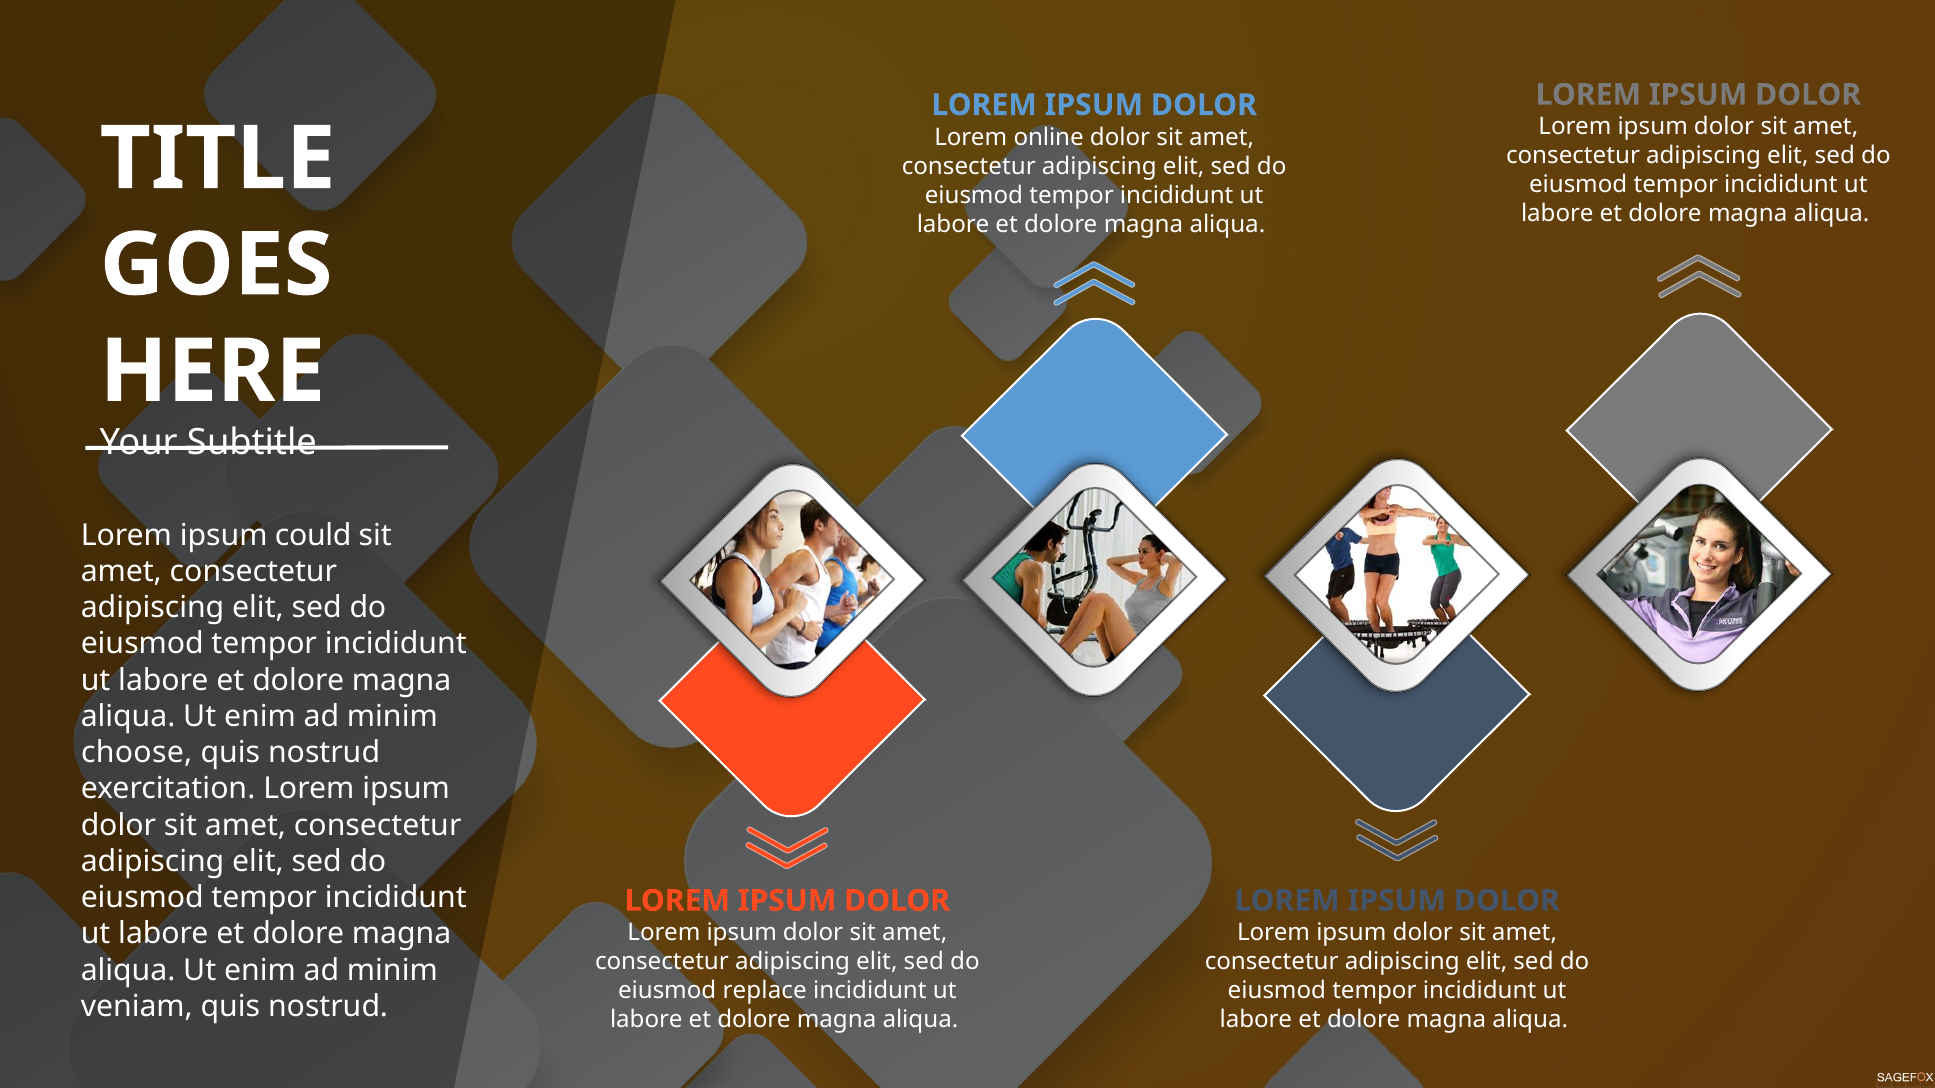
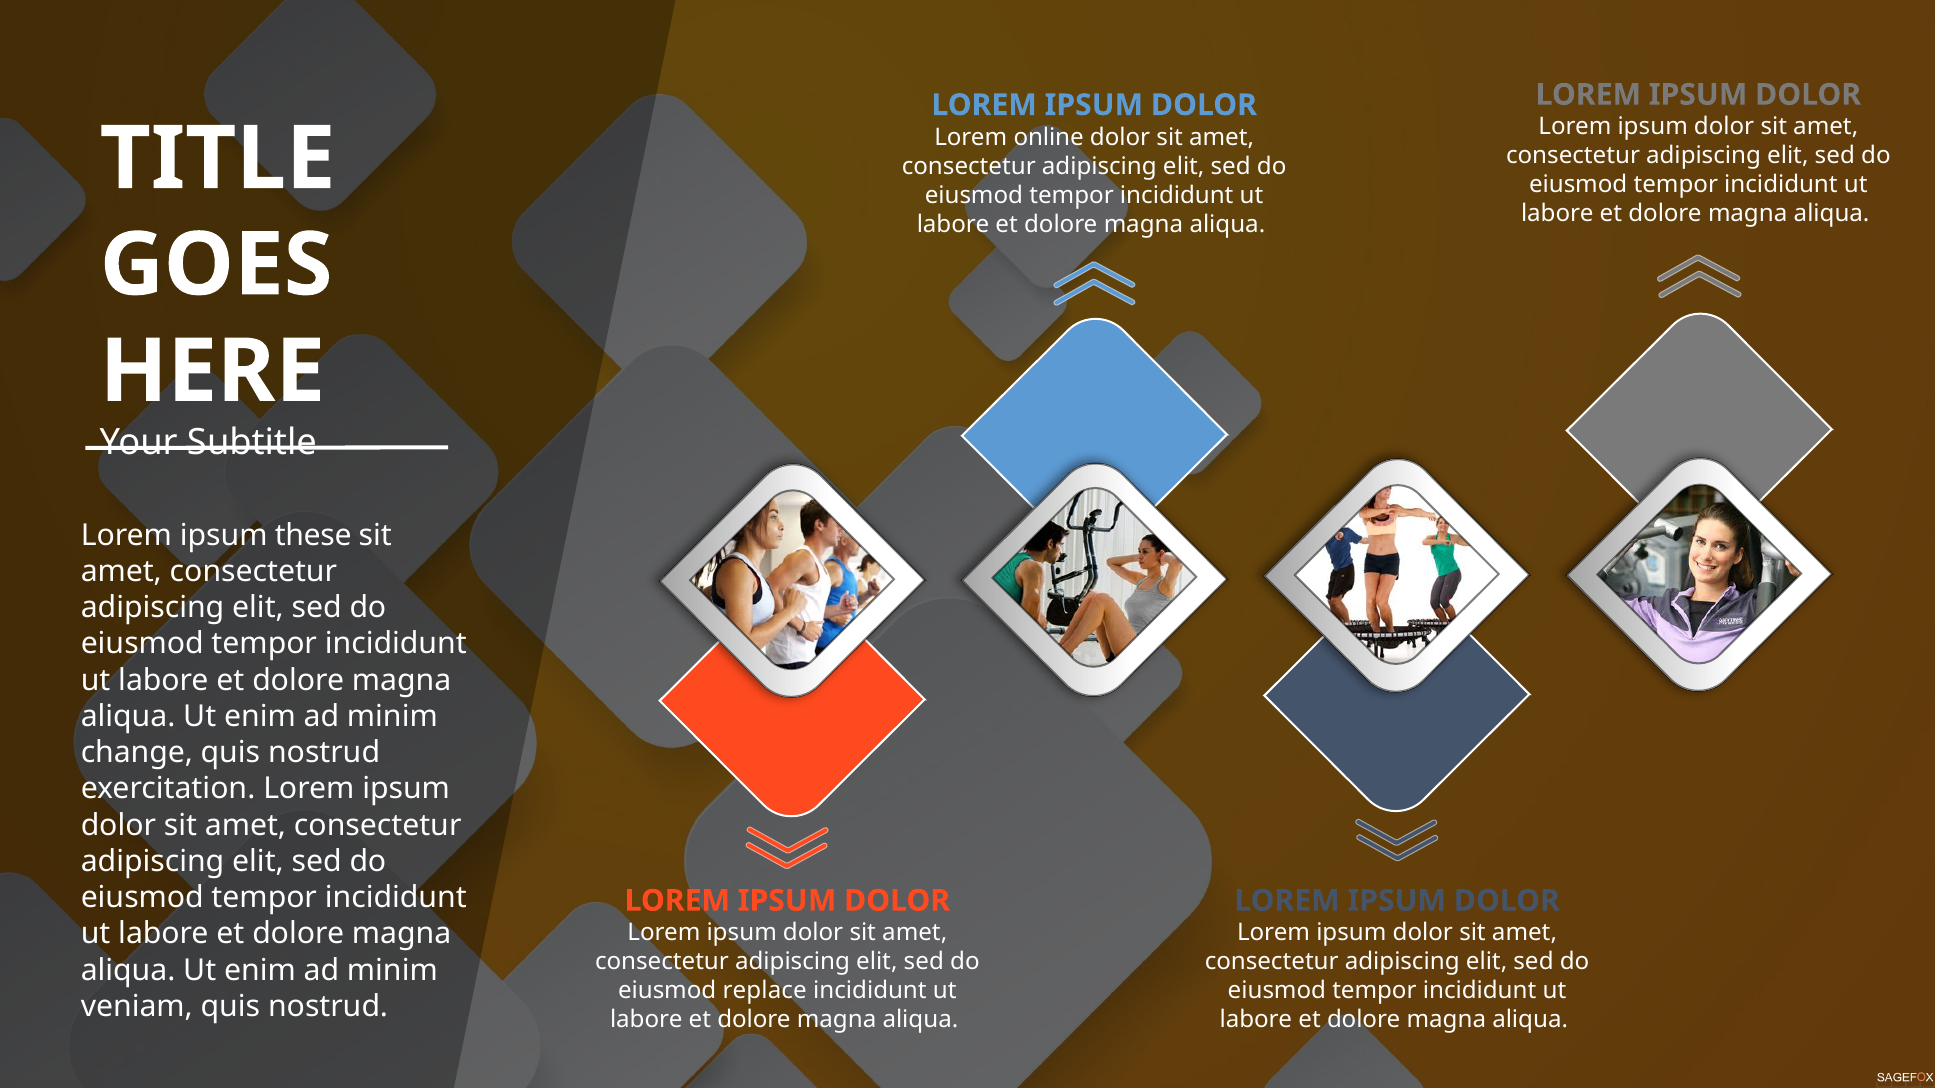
could: could -> these (313, 535)
choose: choose -> change (137, 753)
